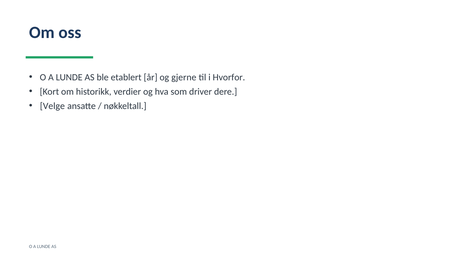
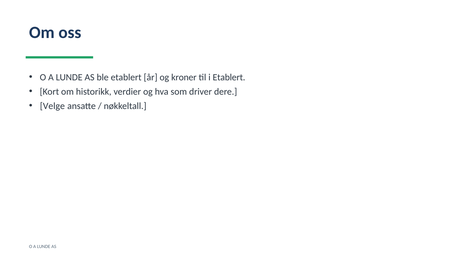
gjerne: gjerne -> kroner (184, 77)
i Hvorfor: Hvorfor -> Etablert (229, 77)
